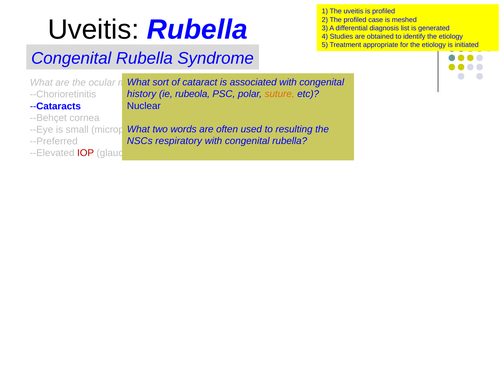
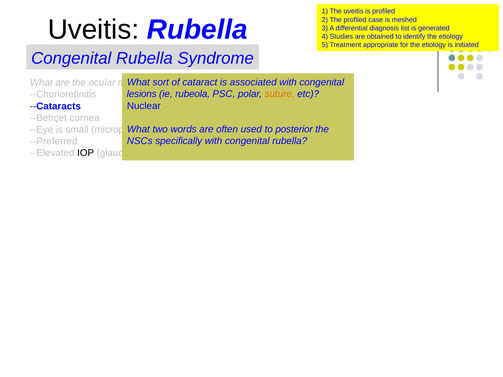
history: history -> lesions (142, 94)
resulting: resulting -> posterior (294, 129)
respiratory: respiratory -> specifically (179, 141)
IOP colour: red -> black (86, 153)
